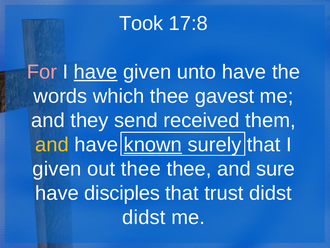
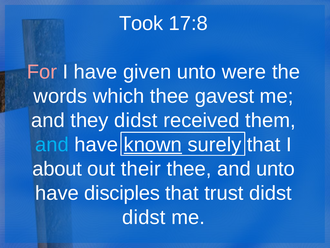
have underline: present -> none (96, 72)
unto have: have -> were (244, 72)
they send: send -> didst (136, 120)
and colour: yellow -> light blue (52, 144)
given: given -> about (57, 169)
out thee: thee -> their (141, 169)
and sure: sure -> unto (276, 169)
